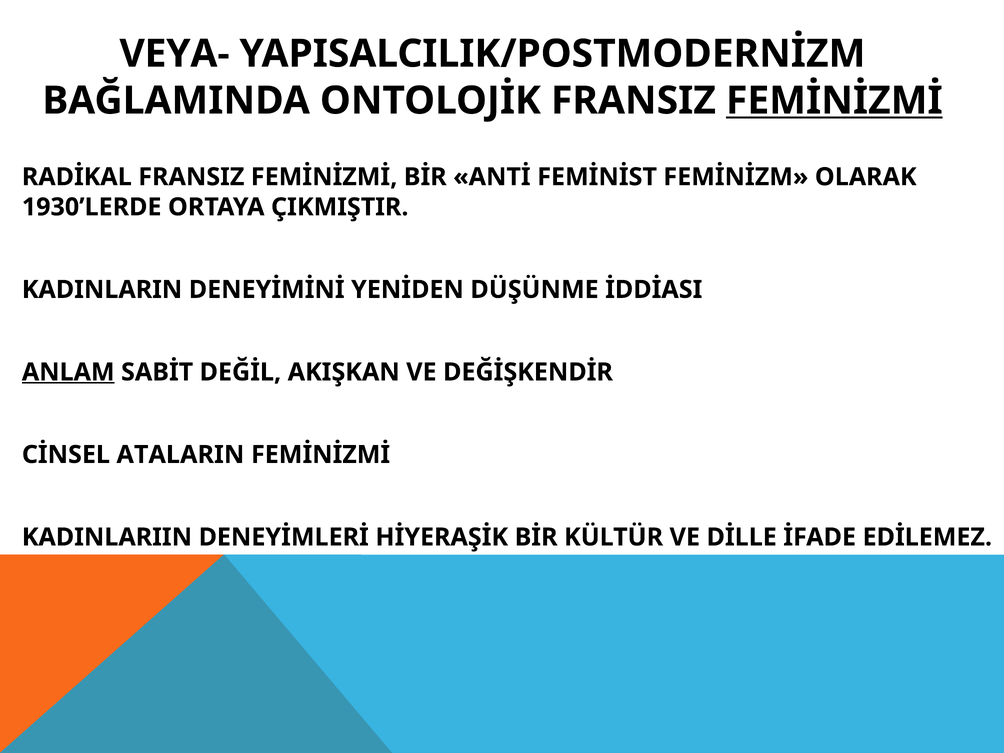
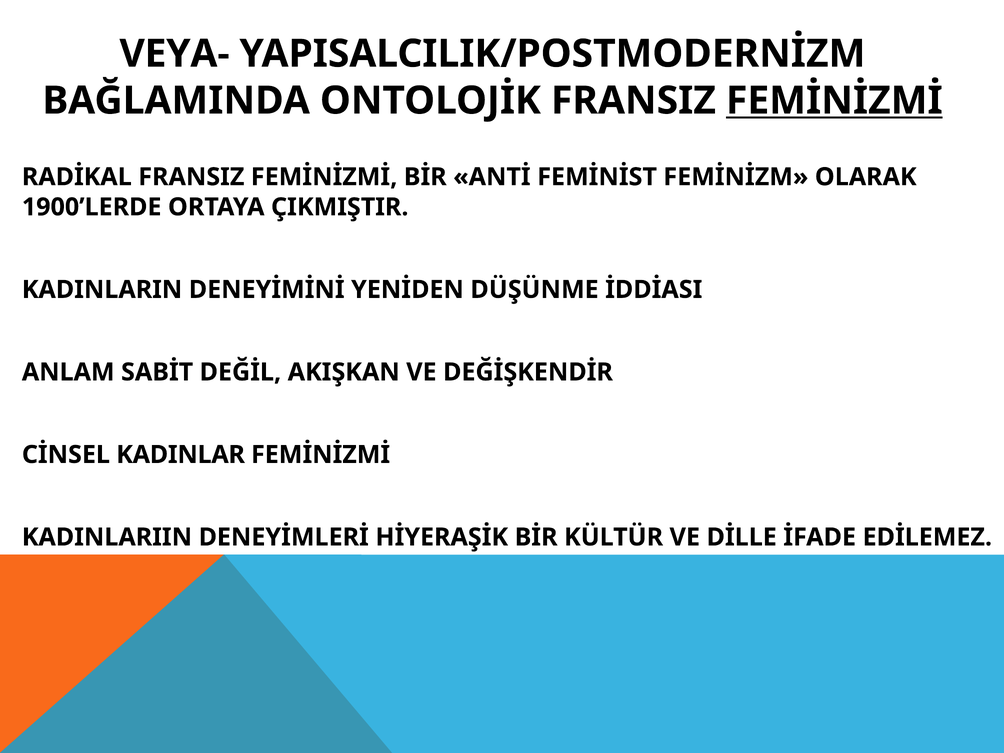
1930’LERDE: 1930’LERDE -> 1900’LERDE (92, 207)
ANLAM underline: present -> none (68, 372)
ATALARIN: ATALARIN -> KADINLAR (181, 455)
